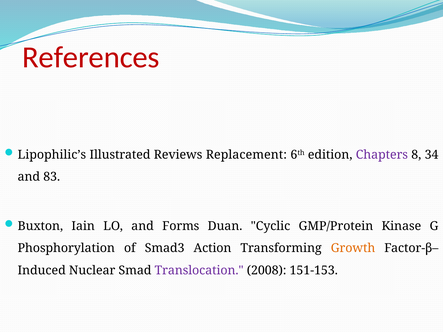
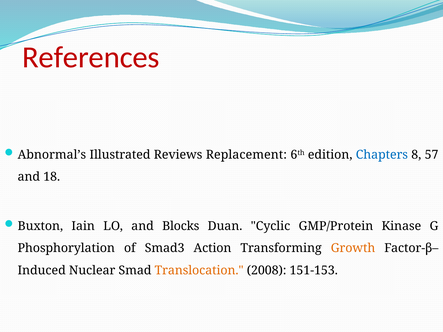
Lipophilic’s: Lipophilic’s -> Abnormal’s (52, 155)
Chapters colour: purple -> blue (382, 155)
34: 34 -> 57 (432, 155)
83: 83 -> 18 (52, 177)
Forms: Forms -> Blocks (181, 226)
Translocation colour: purple -> orange (199, 270)
